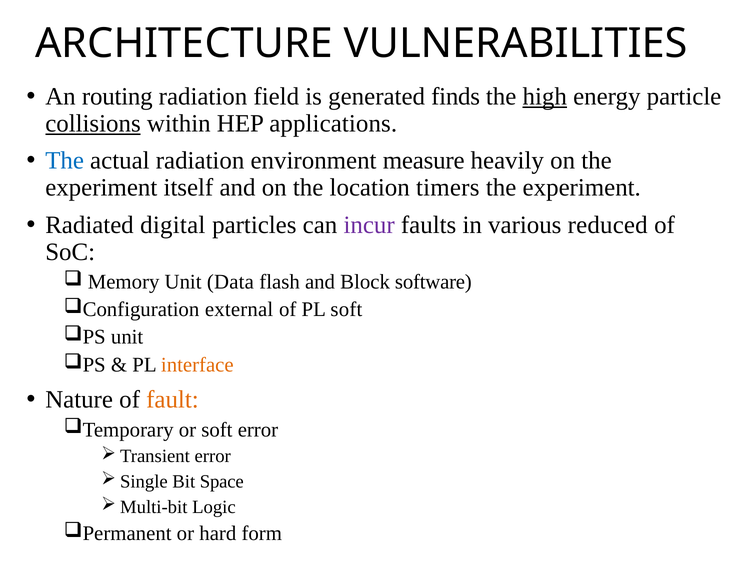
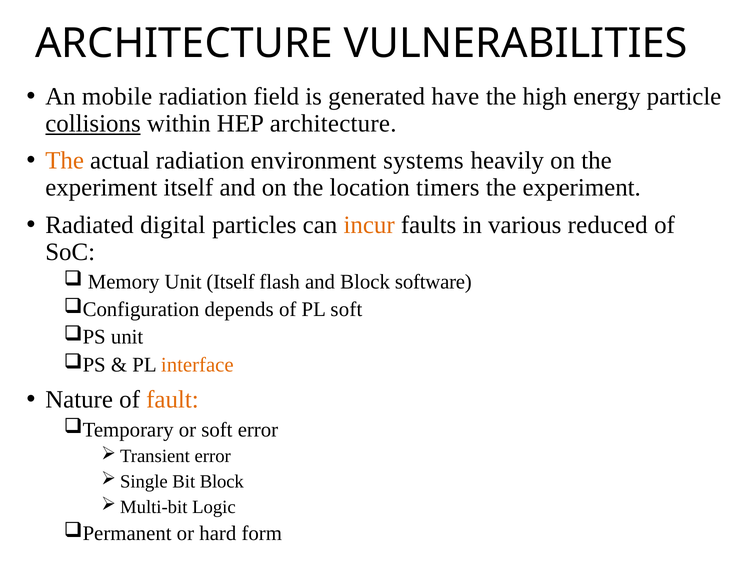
routing: routing -> mobile (117, 96)
finds: finds -> have (455, 96)
high underline: present -> none (545, 96)
HEP applications: applications -> architecture (333, 123)
The colour: blue -> orange (65, 161)
measure: measure -> systems (423, 161)
incur colour: purple -> orange (369, 225)
Unit Data: Data -> Itself (231, 282)
external: external -> depends (239, 309)
Bit Space: Space -> Block (222, 482)
